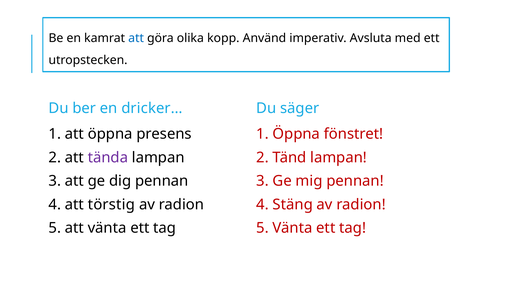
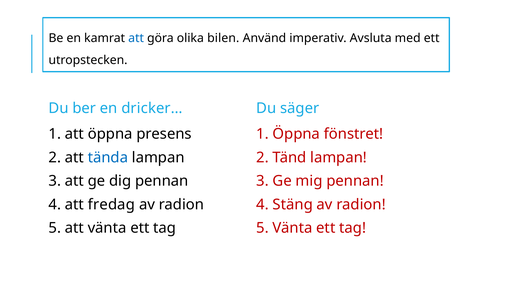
kopp: kopp -> bilen (223, 38)
tända colour: purple -> blue (108, 157)
törstig: törstig -> fredag (111, 204)
